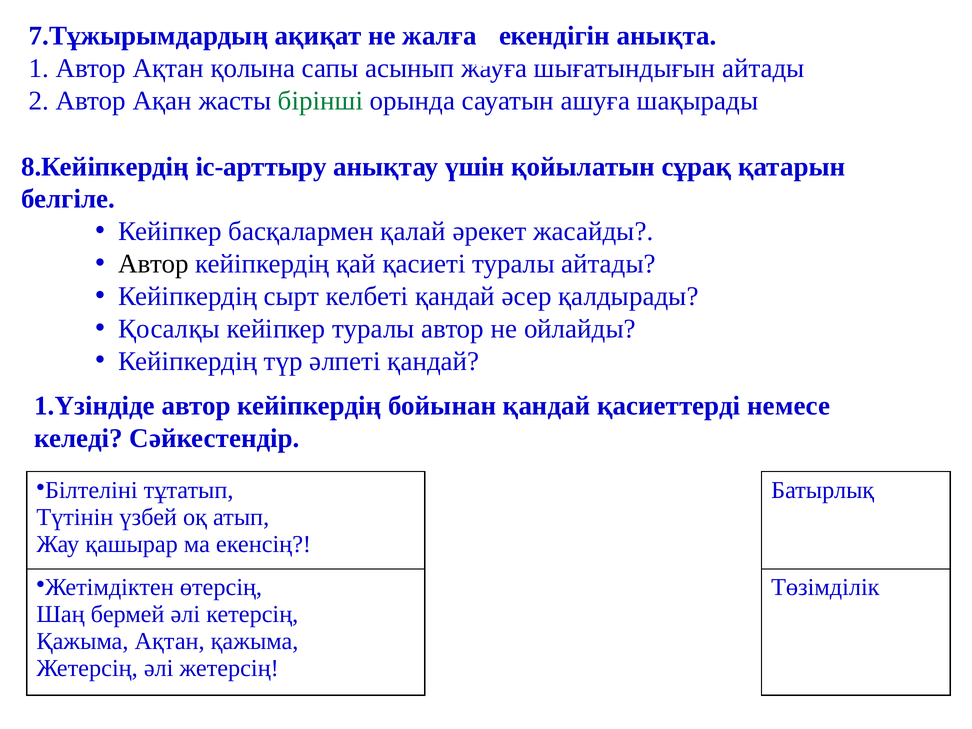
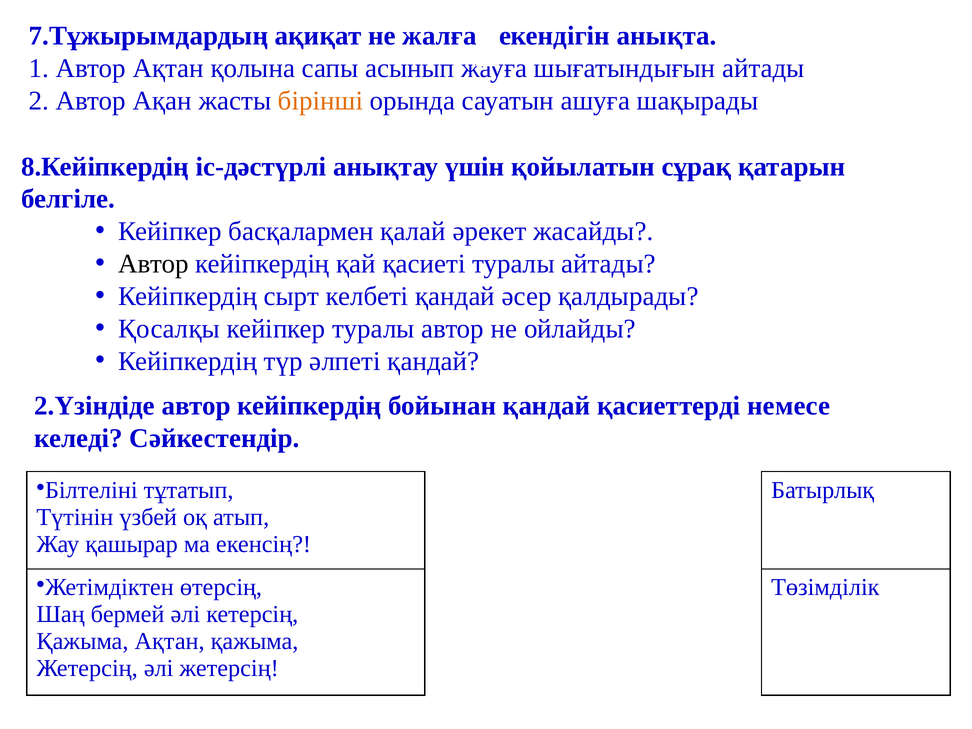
бірінші colour: green -> orange (320, 101)
іс-арттыру: іс-арттыру -> іс-дәстүрлі (261, 167)
1.Үзіндіде: 1.Үзіндіде -> 2.Үзіндіде (95, 406)
